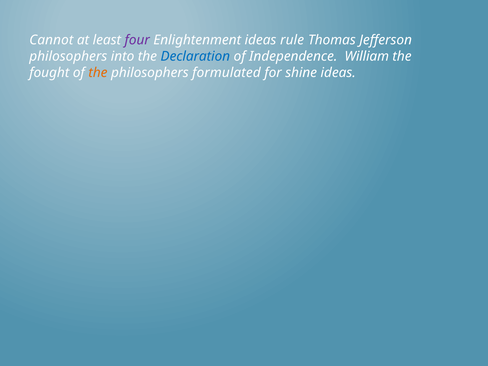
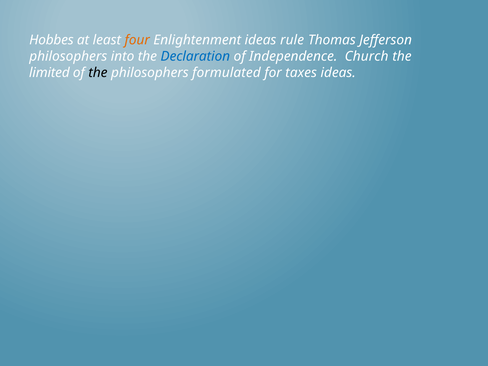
Cannot: Cannot -> Hobbes (51, 40)
four colour: purple -> orange (137, 40)
William: William -> Church (367, 56)
fought: fought -> limited (49, 73)
the colour: orange -> black (98, 73)
shine: shine -> taxes (301, 73)
